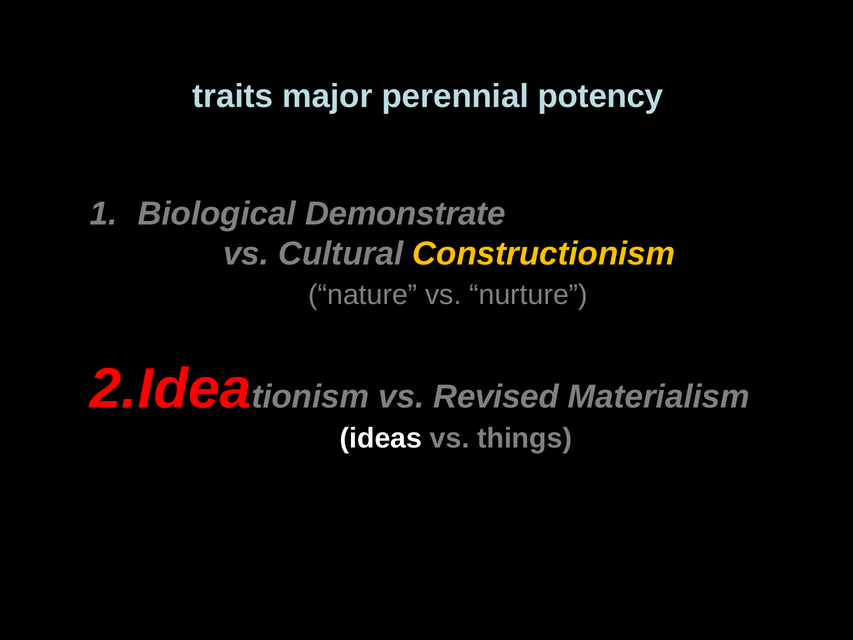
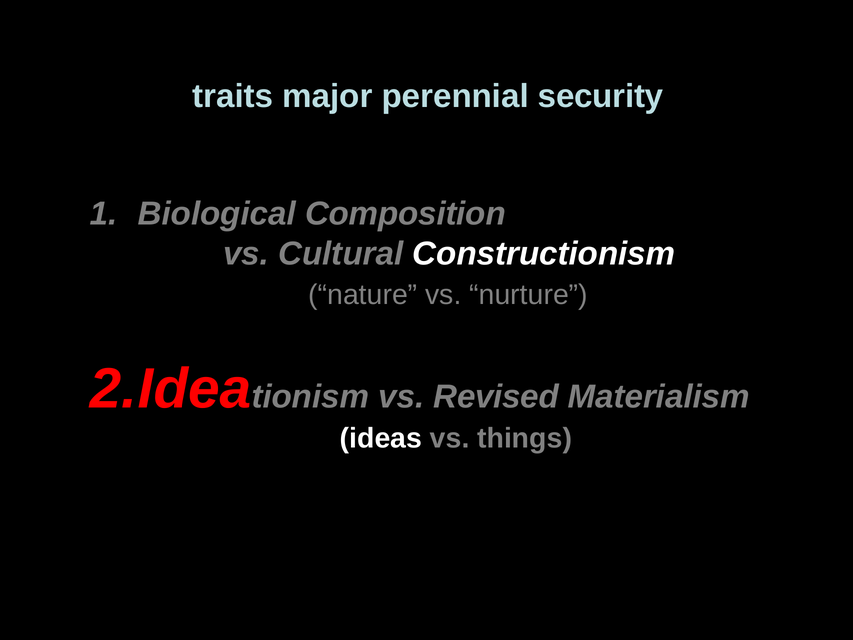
potency: potency -> security (601, 96)
Demonstrate: Demonstrate -> Composition (405, 214)
Constructionism colour: yellow -> white (544, 254)
